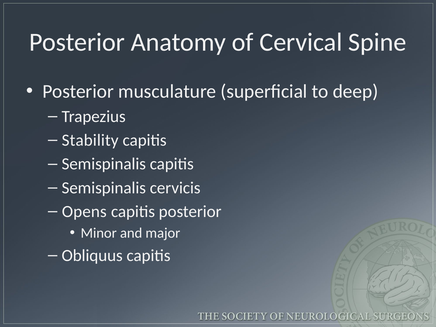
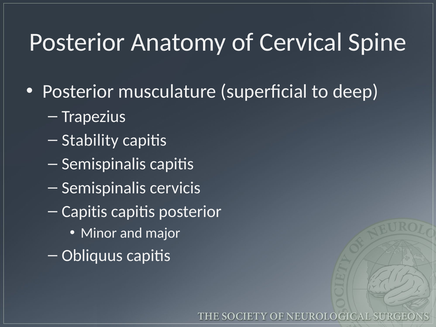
Opens: Opens -> Capitis (84, 212)
